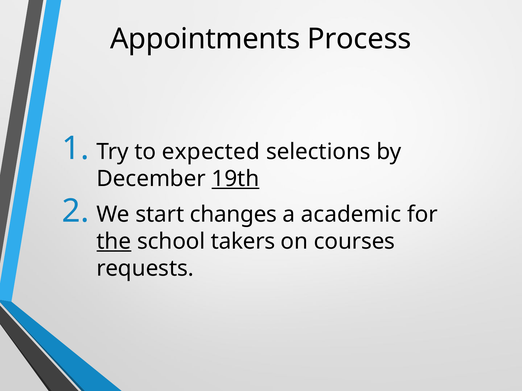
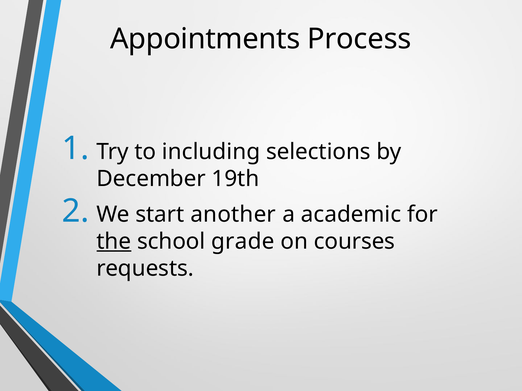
expected: expected -> including (211, 152)
19th underline: present -> none (235, 179)
changes: changes -> another (233, 215)
takers: takers -> grade (243, 242)
